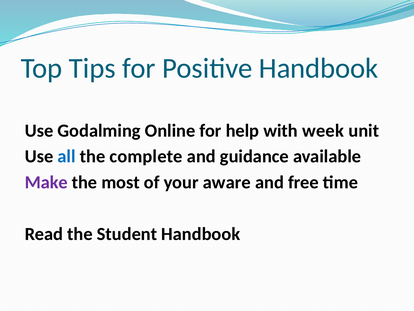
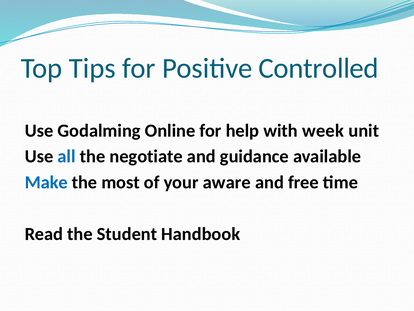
Positive Handbook: Handbook -> Controlled (319, 68)
complete: complete -> negotiate (146, 156)
Make colour: purple -> blue (46, 182)
